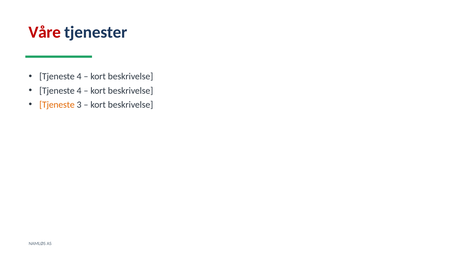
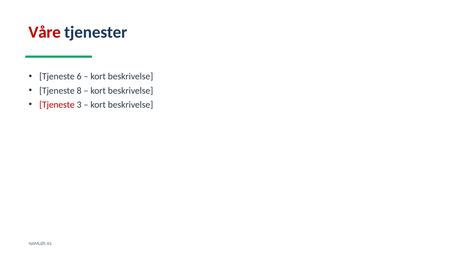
4: 4 -> 6 (79, 76)
4: 4 -> 8 (79, 90)
Tjeneste colour: orange -> red (57, 105)
